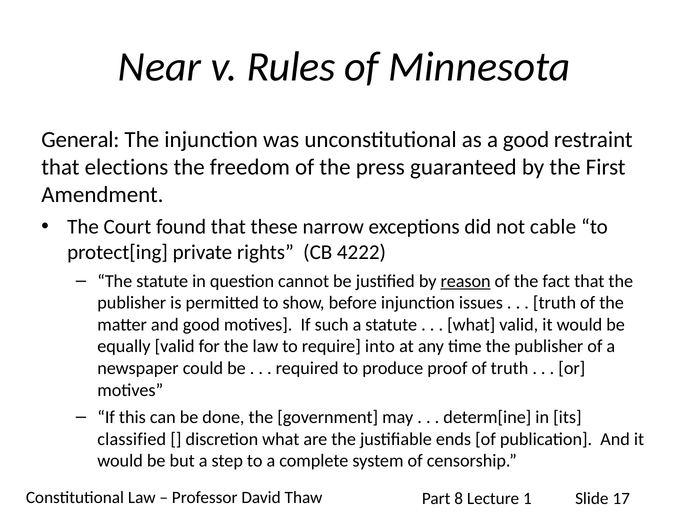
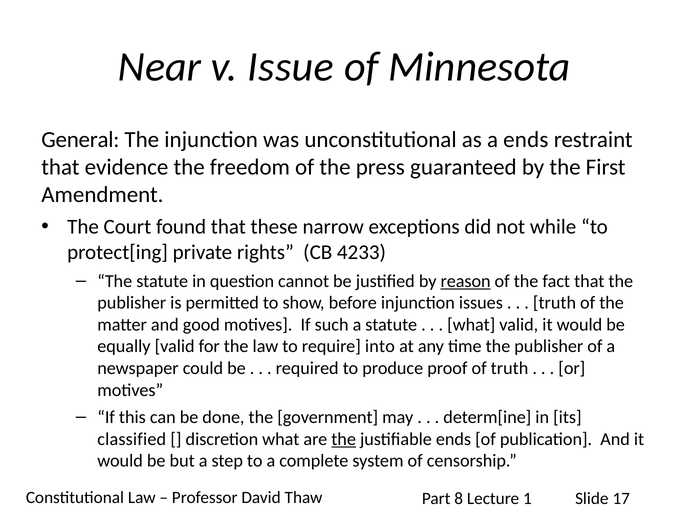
Rules: Rules -> Issue (291, 67)
a good: good -> ends (526, 139)
elections: elections -> evidence (127, 167)
cable: cable -> while (553, 227)
4222: 4222 -> 4233 (361, 252)
the underline: none -> present (344, 439)
